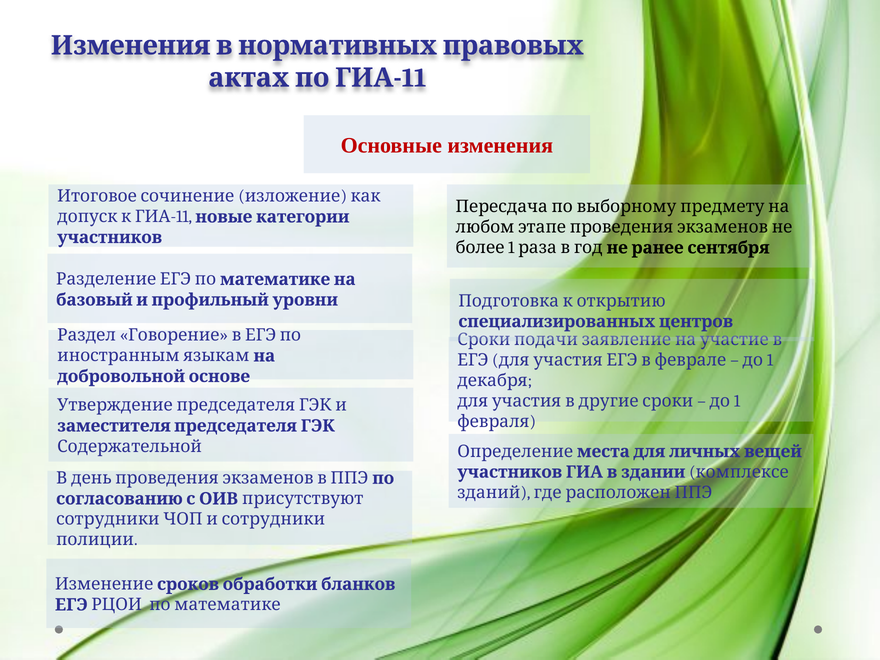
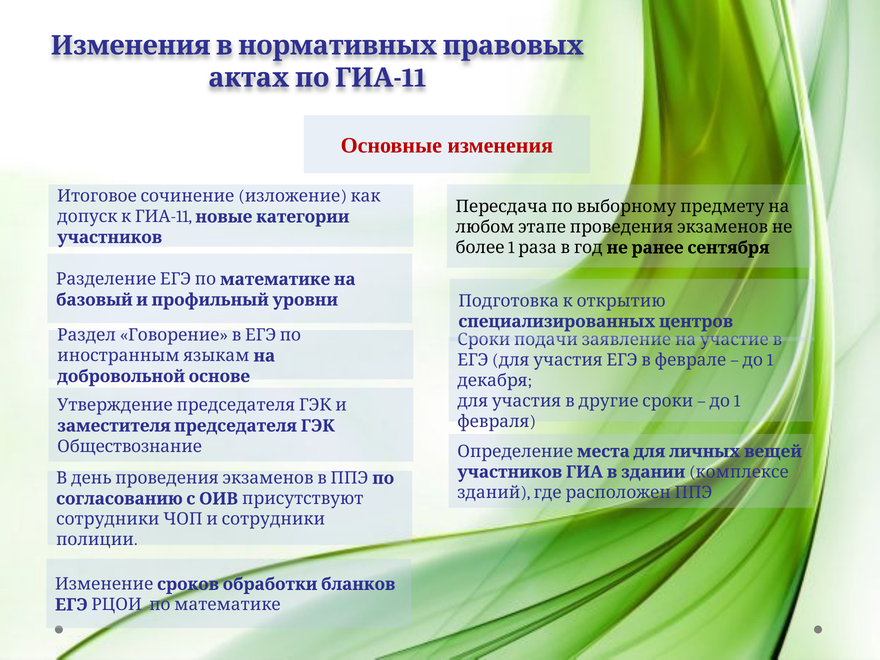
Содержательной: Содержательной -> Обществознание (130, 446)
